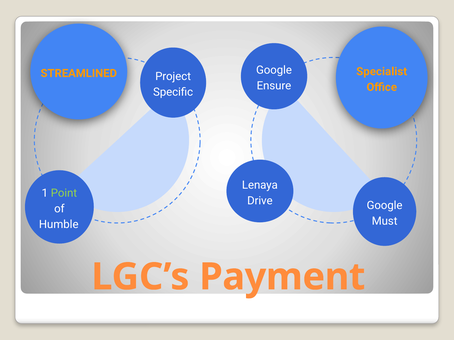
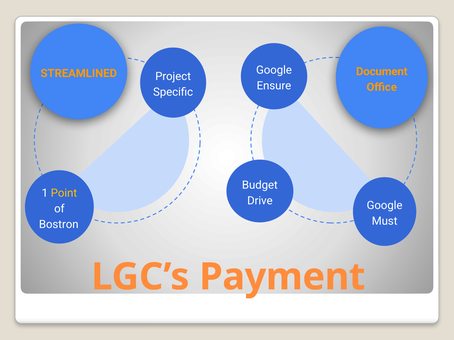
Specialist: Specialist -> Document (382, 72)
Lenaya: Lenaya -> Budget (260, 185)
Point colour: light green -> yellow (64, 193)
Humble: Humble -> Bostron (59, 225)
